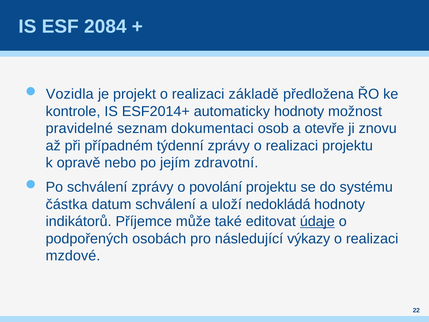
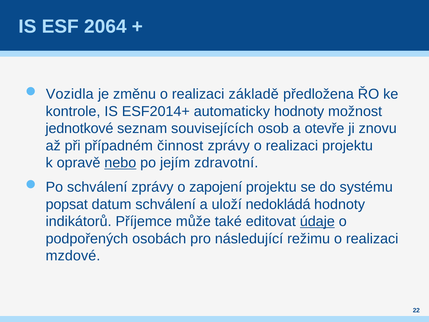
2084: 2084 -> 2064 (105, 27)
projekt: projekt -> změnu (135, 94)
pravidelné: pravidelné -> jednotkové (79, 128)
dokumentaci: dokumentaci -> souvisejících (212, 128)
týdenní: týdenní -> činnost (180, 146)
nebo underline: none -> present (120, 163)
povolání: povolání -> zapojení (216, 187)
částka: částka -> popsat (67, 204)
výkazy: výkazy -> režimu (309, 238)
